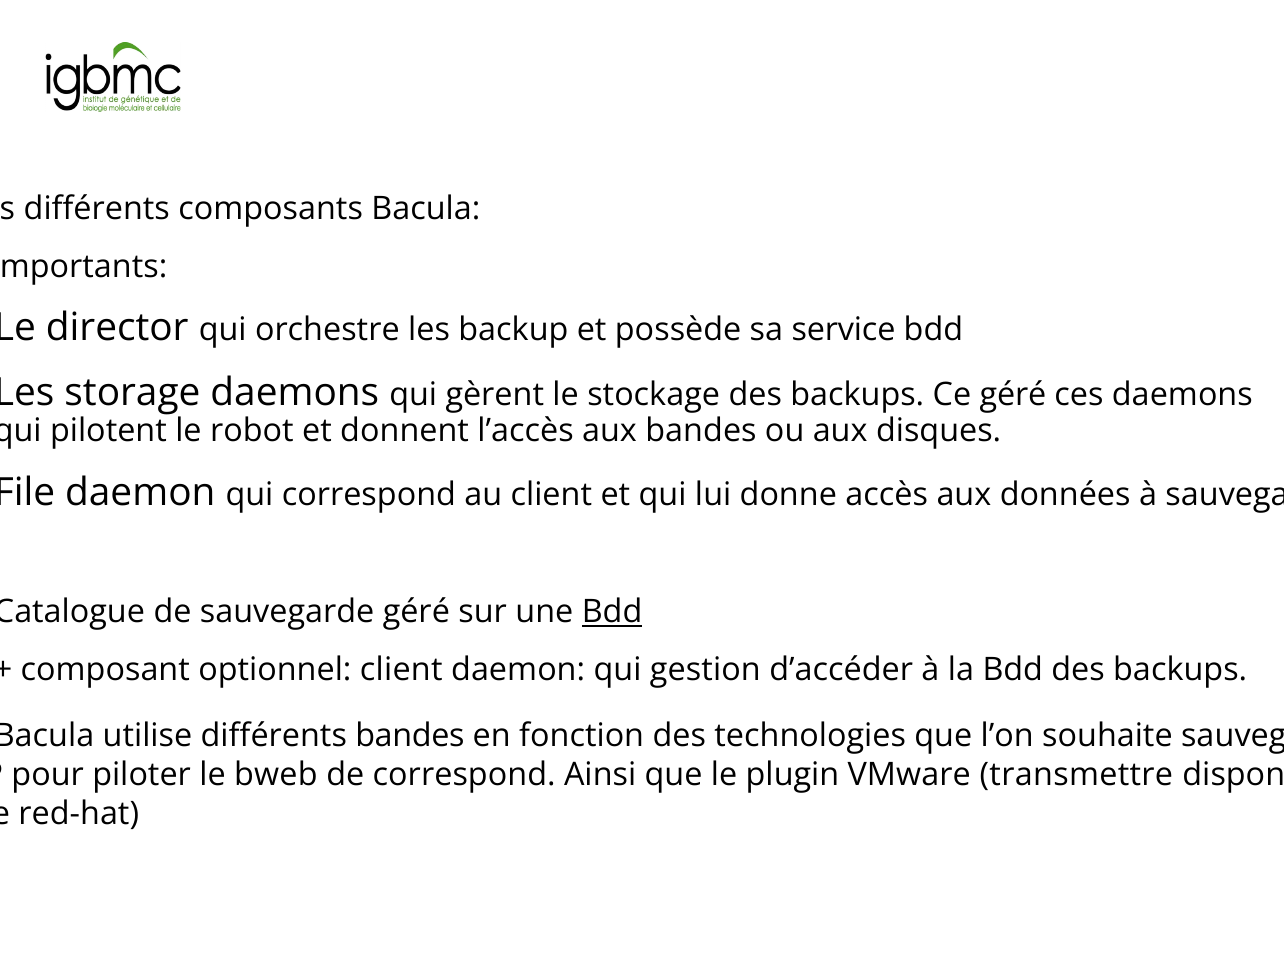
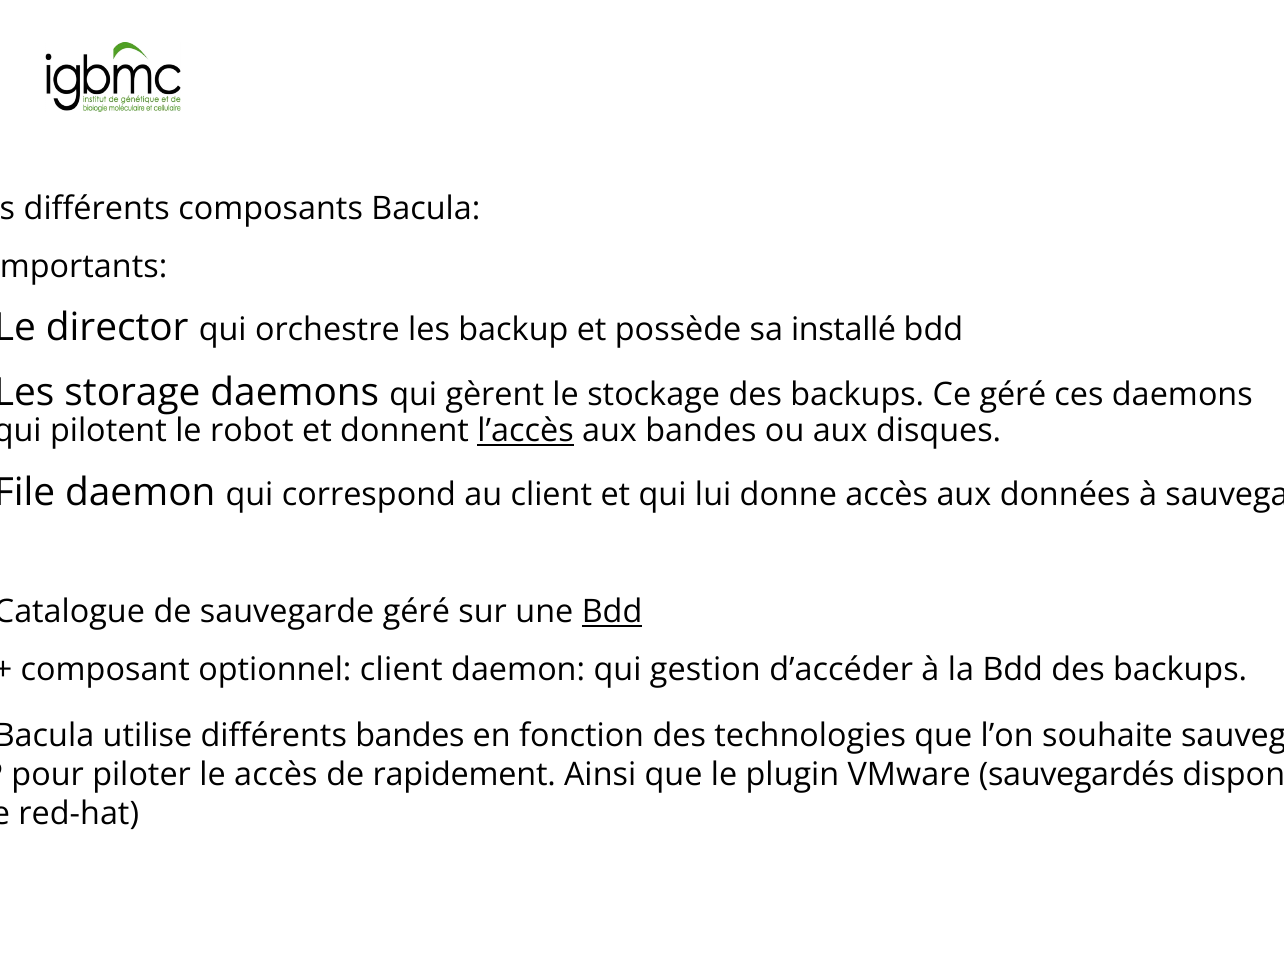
service: service -> installé (844, 330)
l’accès underline: none -> present (526, 431)
le bweb: bweb -> accès (276, 775)
de correspond: correspond -> rapidement (464, 775)
transmettre: transmettre -> sauvegardés (1077, 775)
